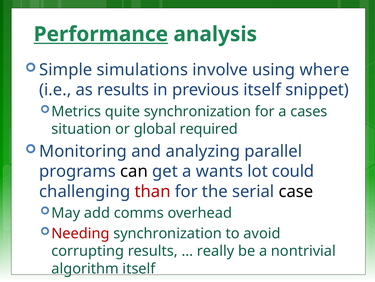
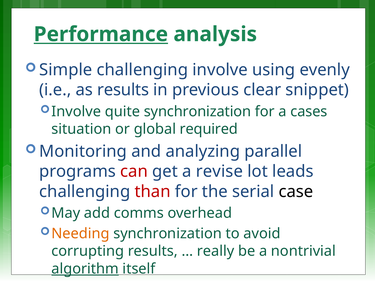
Simple simulations: simulations -> challenging (142, 70)
where: where -> evenly (325, 70)
previous itself: itself -> clear (262, 90)
Metrics: Metrics -> Involve (76, 111)
can colour: black -> red (134, 171)
wants: wants -> revise (219, 171)
could: could -> leads (293, 171)
Needing colour: red -> orange (81, 233)
algorithm underline: none -> present (85, 268)
